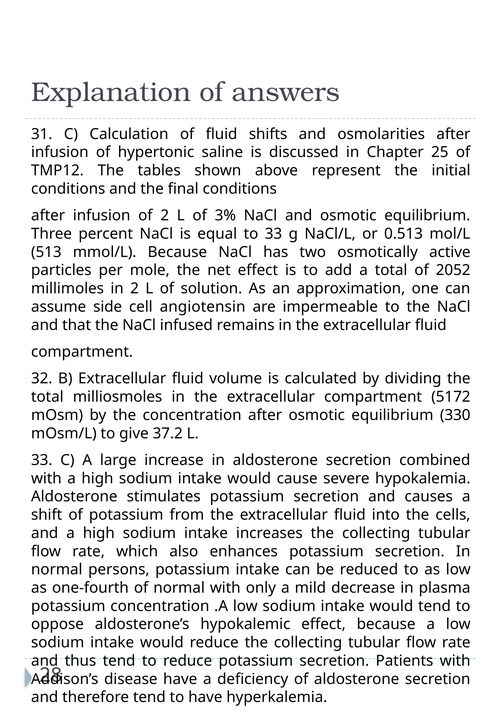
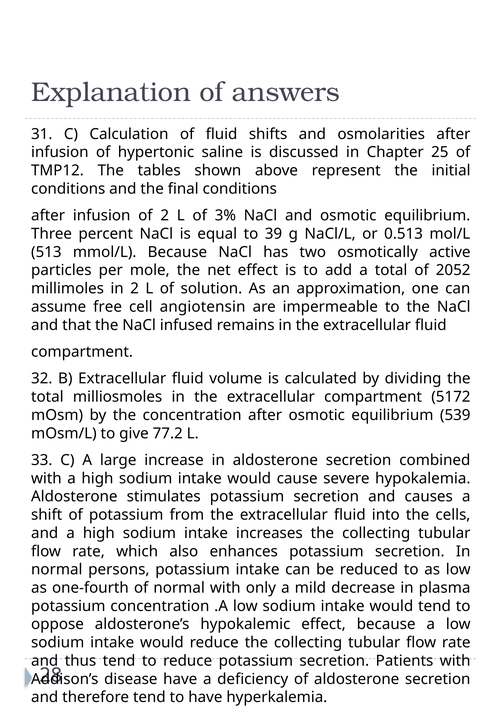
to 33: 33 -> 39 (273, 233)
side: side -> free (108, 306)
330: 330 -> 539 (455, 414)
37.2: 37.2 -> 77.2 (168, 433)
